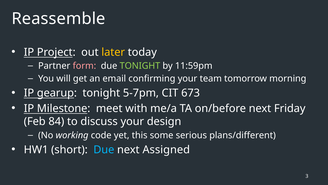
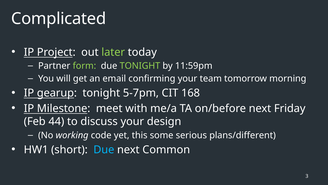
Reassemble: Reassemble -> Complicated (59, 19)
later colour: yellow -> light green (113, 52)
form colour: pink -> light green (84, 66)
673: 673 -> 168 (191, 93)
84: 84 -> 44 (56, 121)
Assigned: Assigned -> Common (166, 149)
